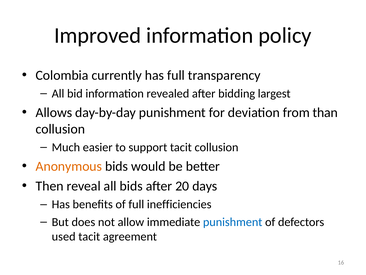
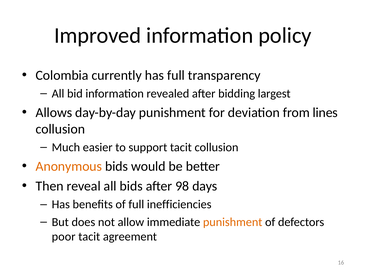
than: than -> lines (325, 112)
20: 20 -> 98 (182, 186)
punishment colour: blue -> orange (233, 222)
used: used -> poor (64, 236)
